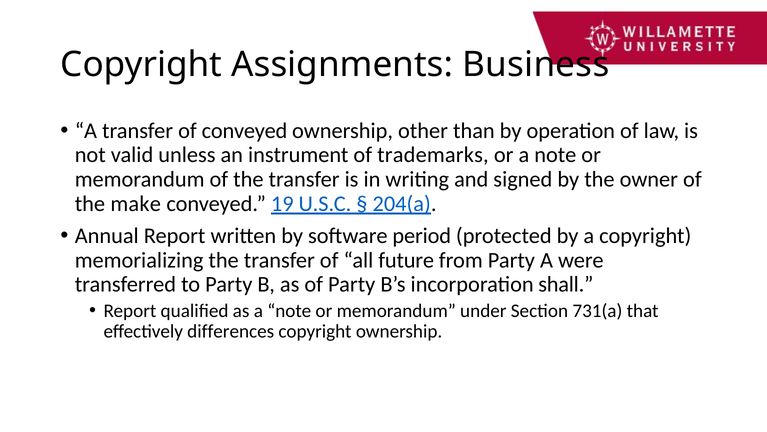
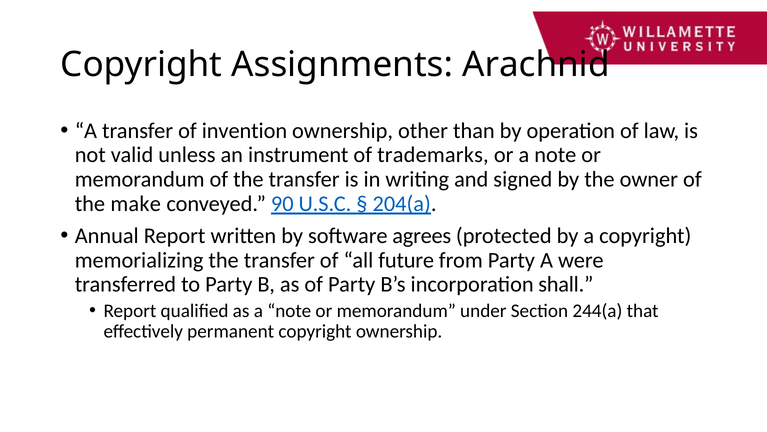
Business: Business -> Arachnid (536, 64)
of conveyed: conveyed -> invention (244, 131)
19: 19 -> 90 (282, 203)
period: period -> agrees (422, 236)
731(a: 731(a -> 244(a (597, 310)
differences: differences -> permanent (231, 331)
